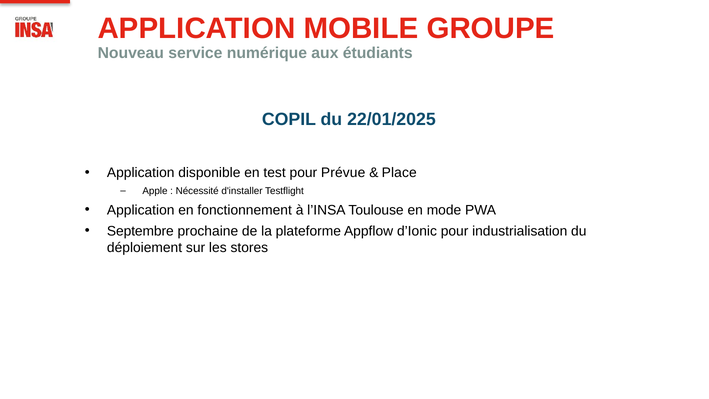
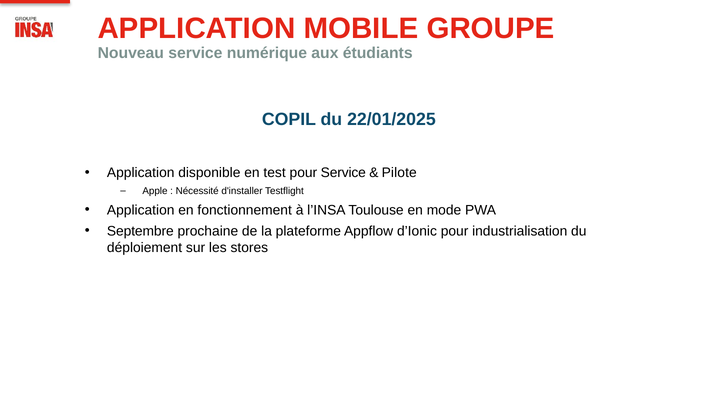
pour Prévue: Prévue -> Service (343, 173)
Place: Place -> Pilote (399, 173)
